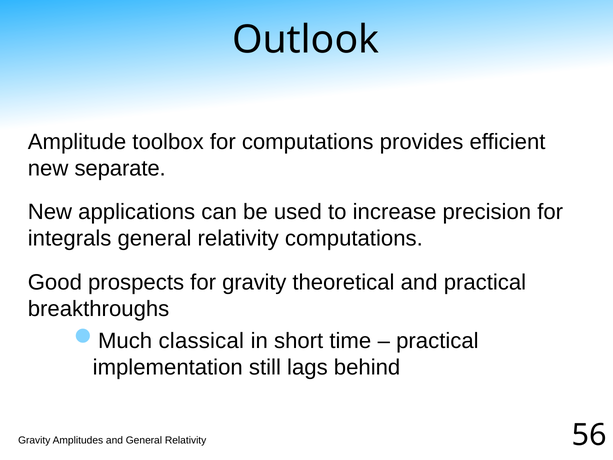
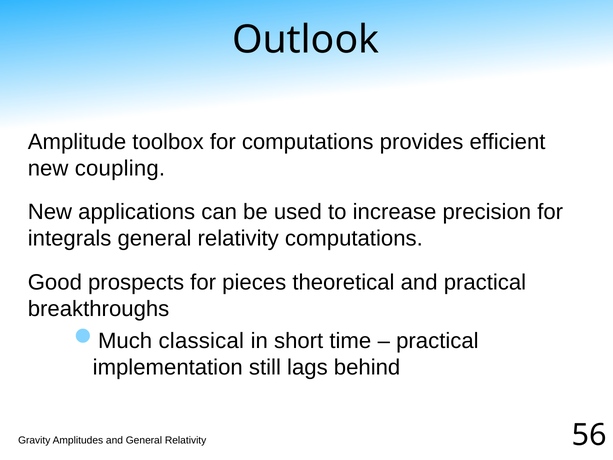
separate: separate -> coupling (120, 168)
for gravity: gravity -> pieces (254, 282)
